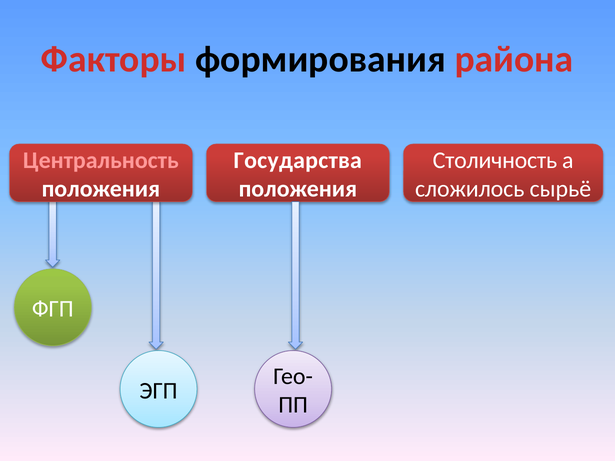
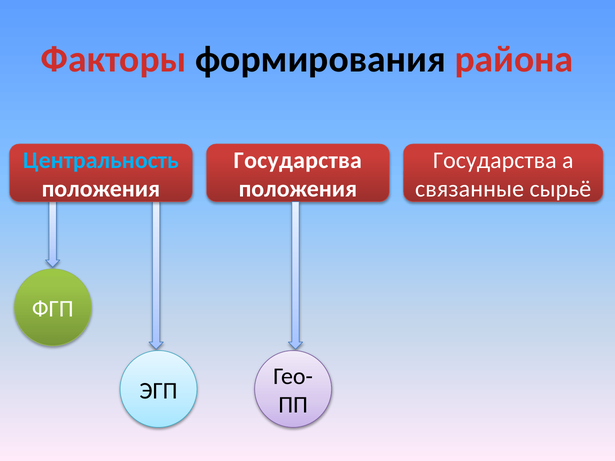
Центральность colour: pink -> light blue (101, 160)
Столичность: Столичность -> Государства (495, 160)
сложилось: сложилось -> связанные (470, 189)
